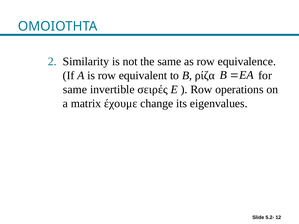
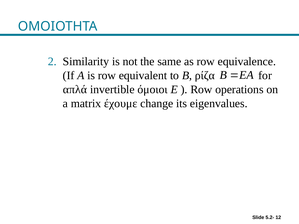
same: same -> απλά (75, 90)
σειρές: σειρές -> όμοιοι (153, 90)
